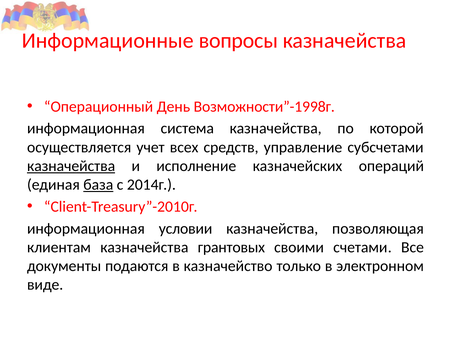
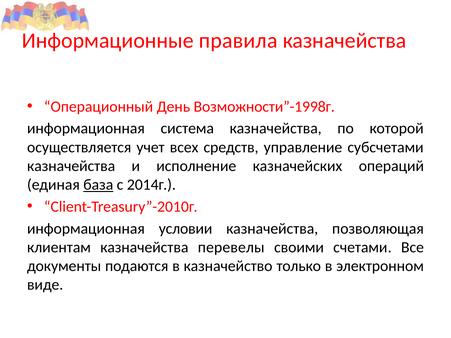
вопросы: вопросы -> правила (238, 41)
казначейства underline: present -> none (71, 166)
грантовых: грантовых -> перевелы (231, 247)
